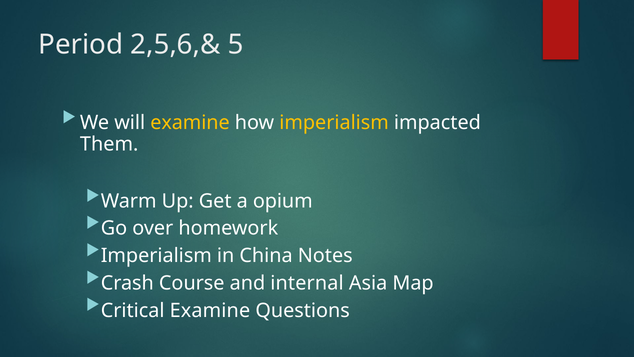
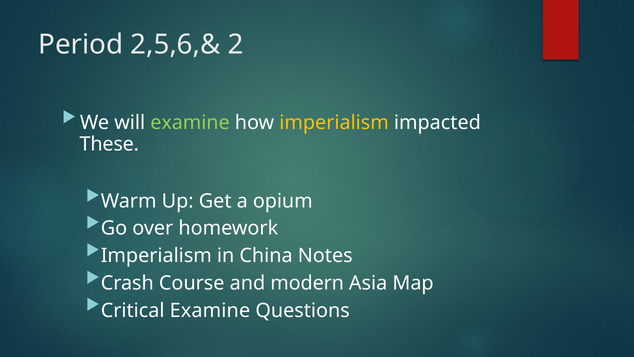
5: 5 -> 2 (236, 45)
examine colour: yellow -> light green (190, 122)
Them: Them -> These (109, 144)
internal: internal -> modern (307, 283)
